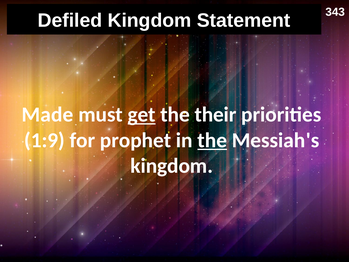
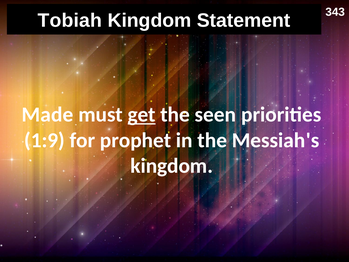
Defiled: Defiled -> Tobiah (70, 21)
their: their -> seen (215, 114)
the underline: present -> none (212, 140)
